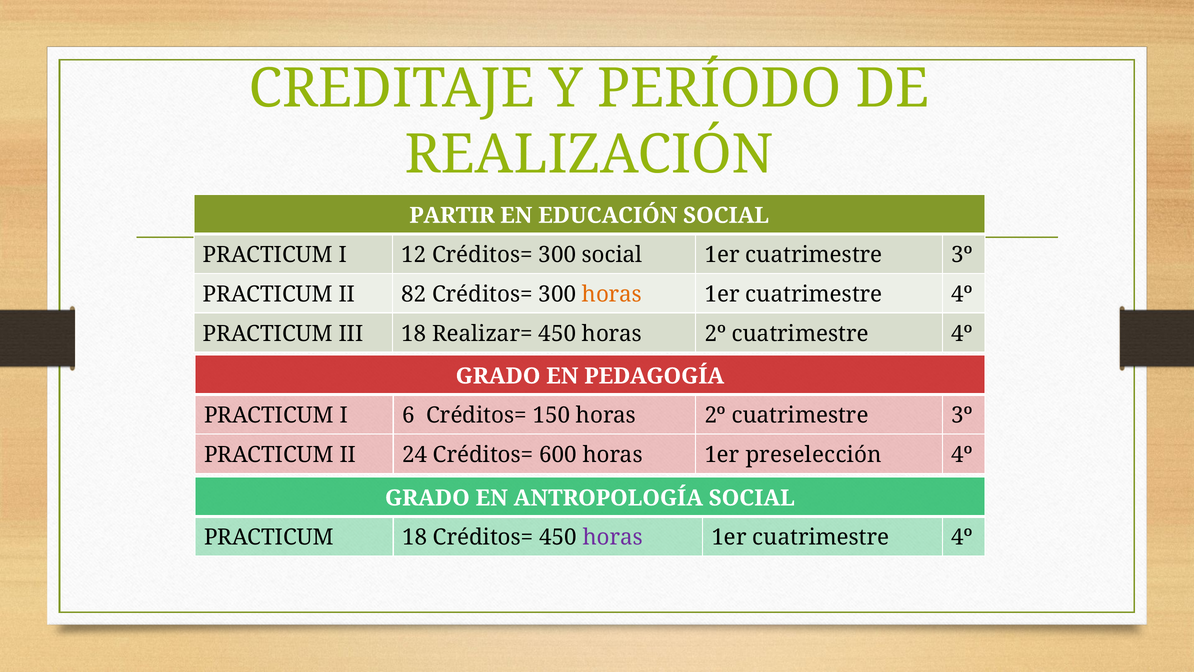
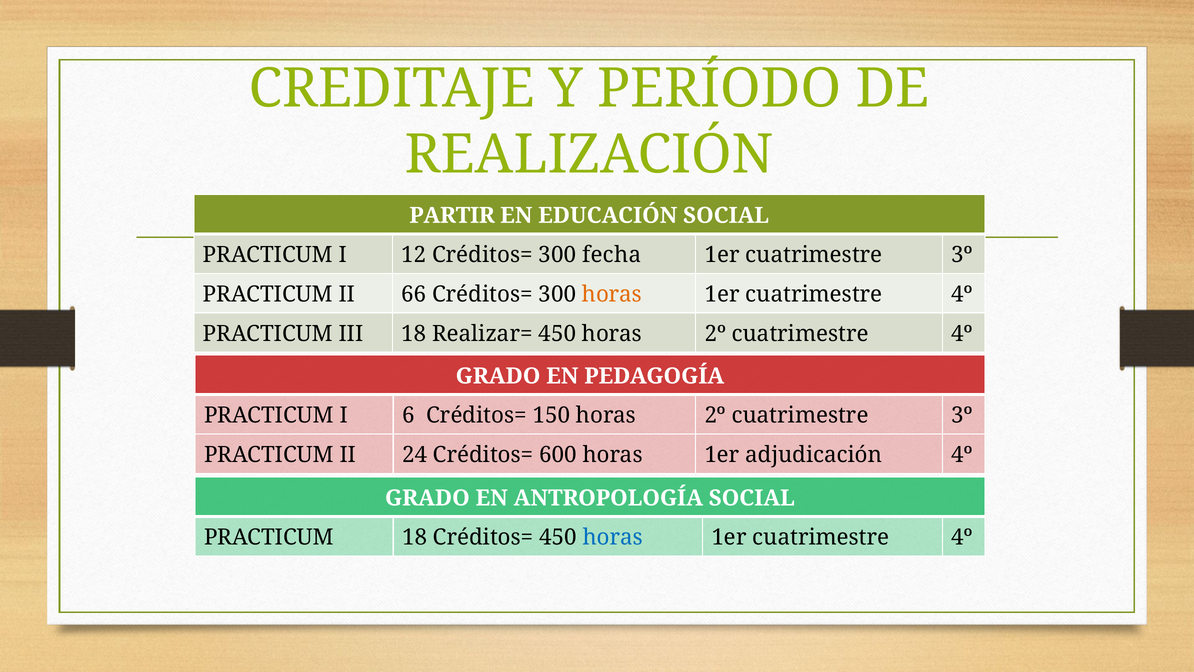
300 social: social -> fecha (612, 255)
82: 82 -> 66 (414, 294)
preselección: preselección -> adjudicación (814, 455)
horas colour: purple -> blue (613, 537)
